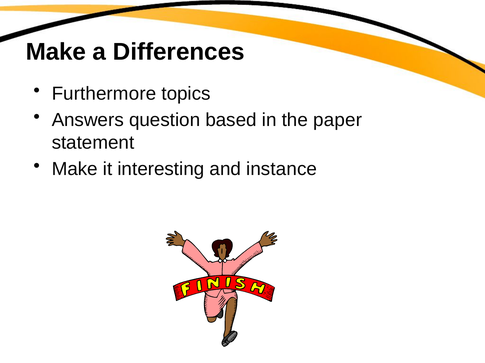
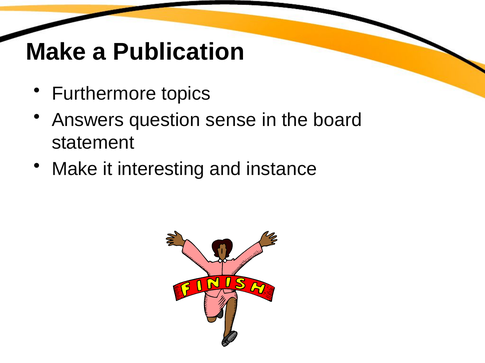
Differences: Differences -> Publication (179, 52)
based: based -> sense (231, 120)
paper: paper -> board (338, 120)
